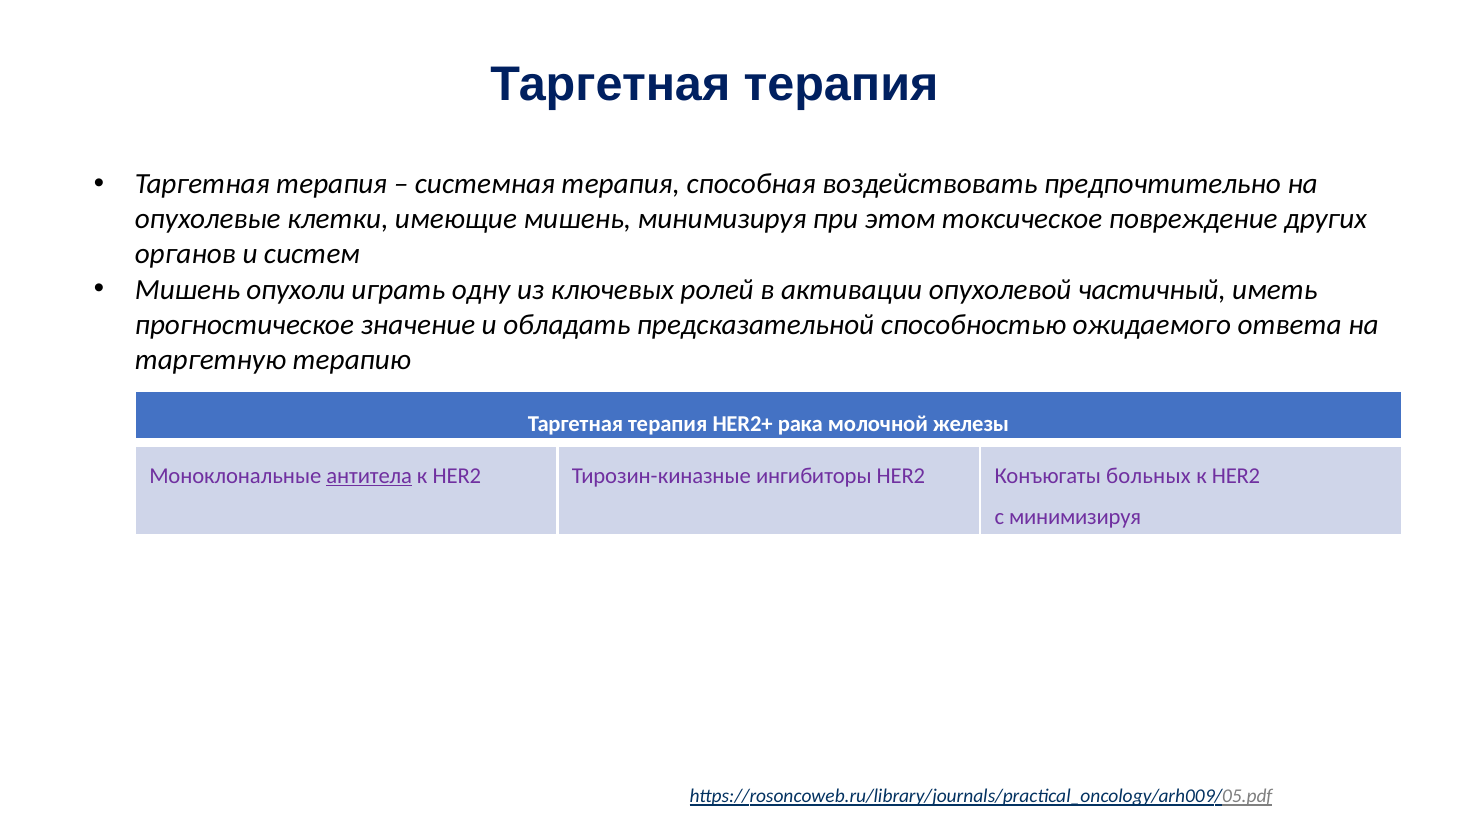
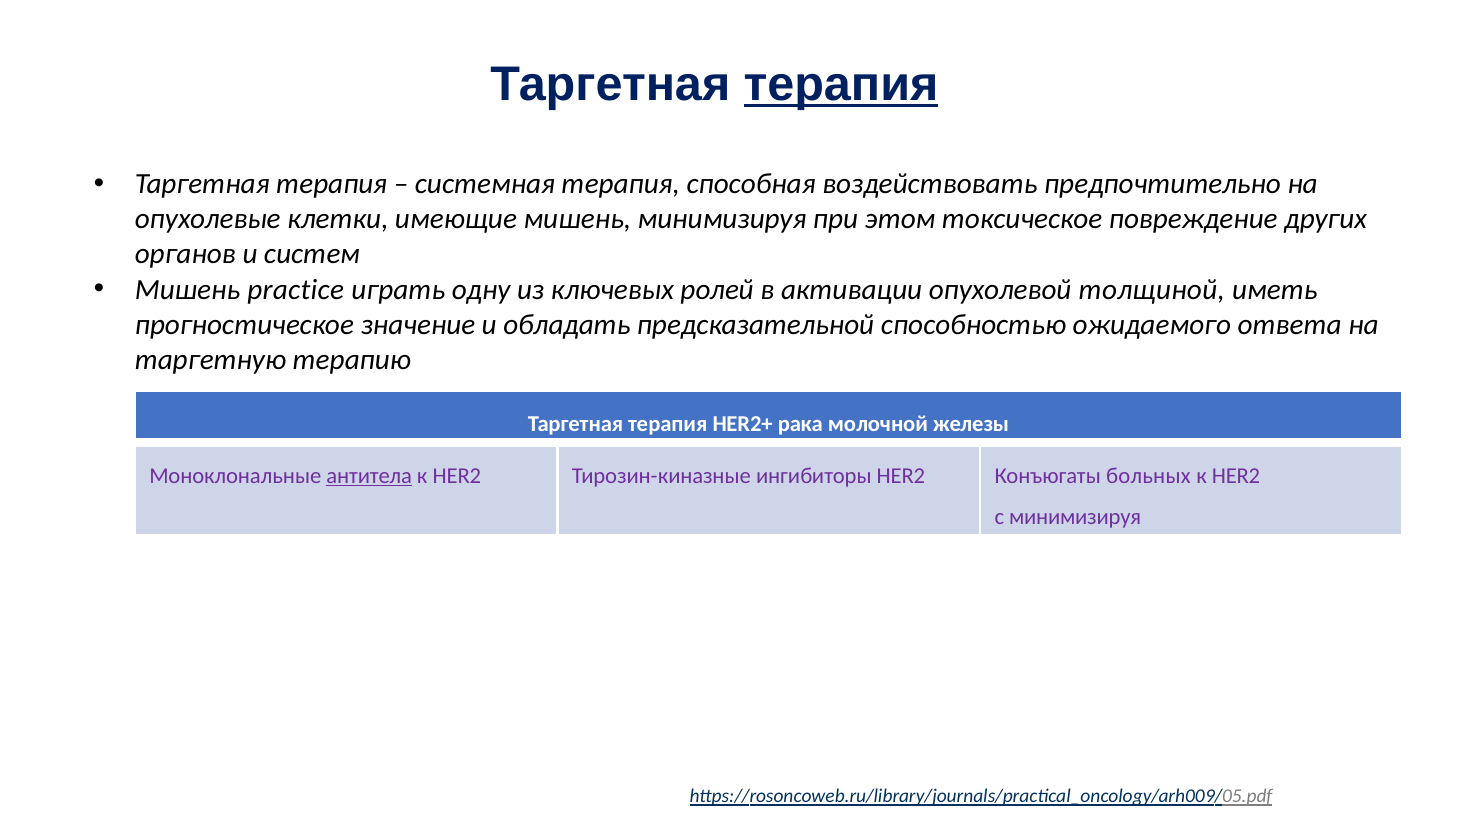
терапия underline: none -> present (841, 85)
опухоли: опухоли -> practice (296, 289)
частичный: частичный -> толщиной (1152, 289)
